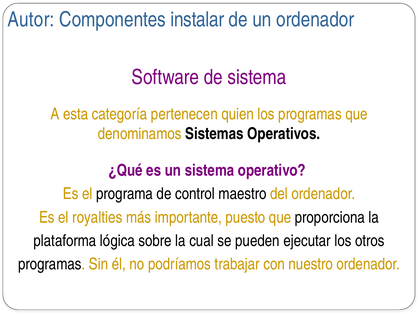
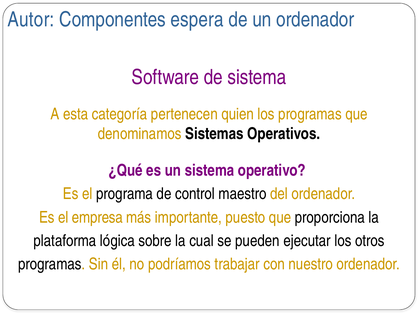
instalar: instalar -> espera (197, 20)
royalties: royalties -> empresa (97, 217)
